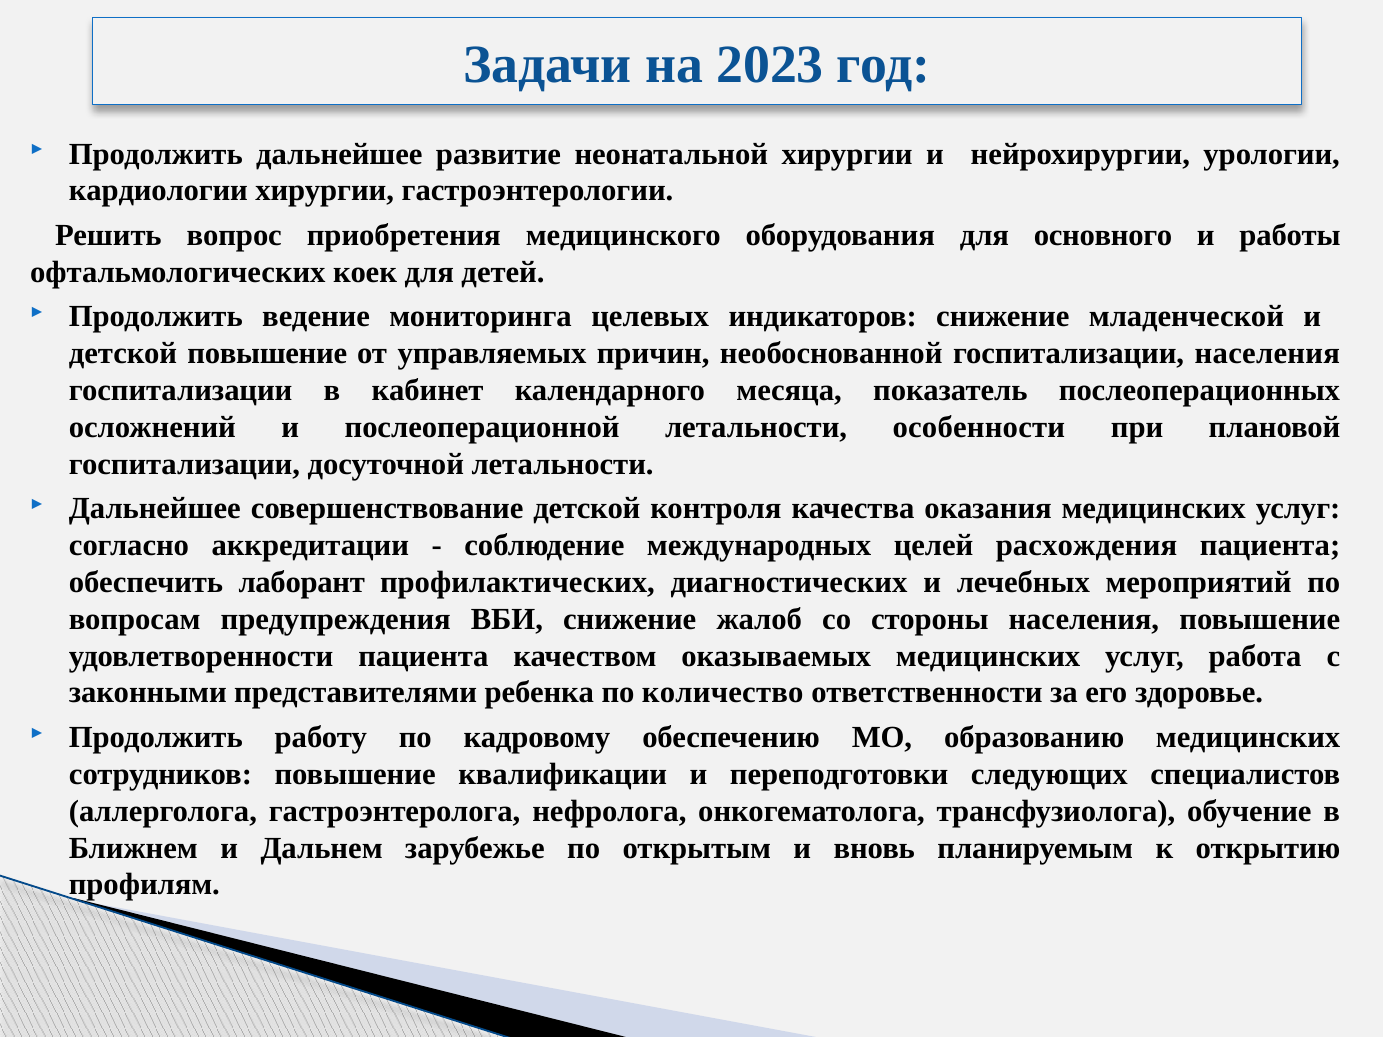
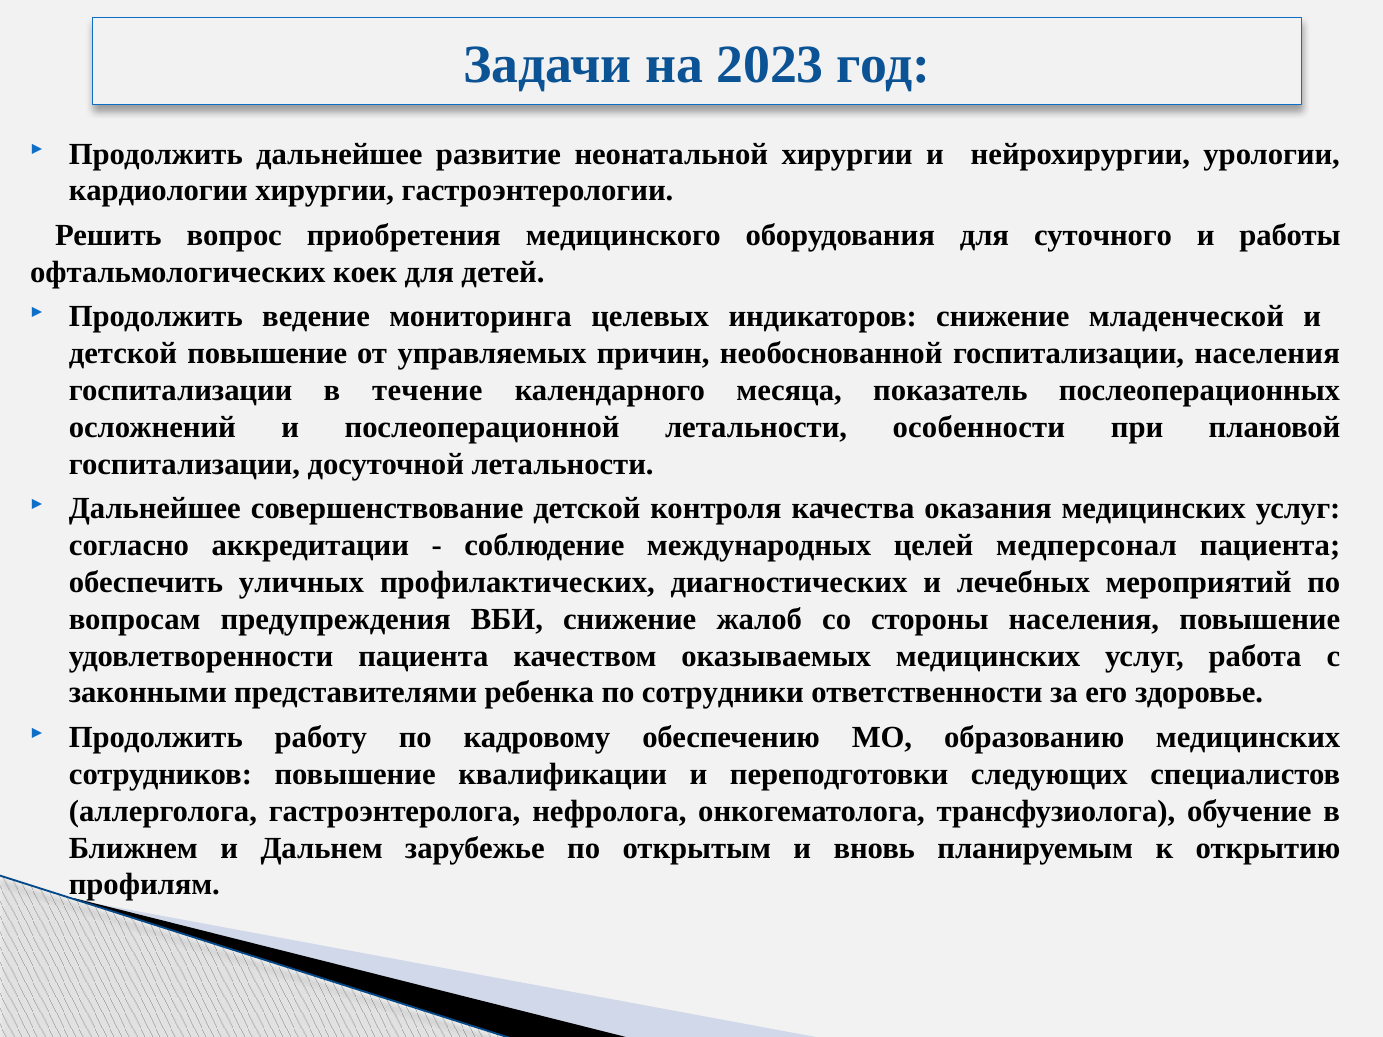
основного: основного -> суточного (1103, 235)
кабинет: кабинет -> течение (427, 390)
расхождения: расхождения -> медперсонал (1086, 546)
лаборант: лаборант -> уличных (301, 582)
количество: количество -> сотрудники (723, 693)
